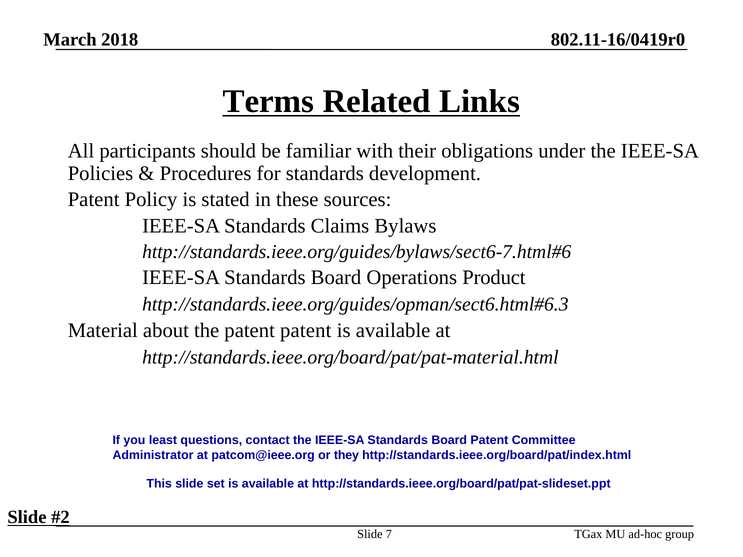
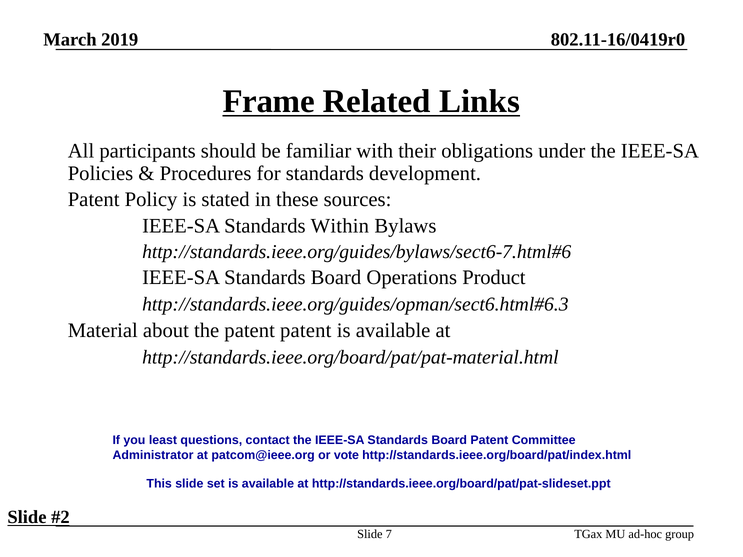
2018: 2018 -> 2019 (120, 40)
Terms: Terms -> Frame (269, 101)
Claims: Claims -> Within (340, 226)
they: they -> vote (346, 455)
